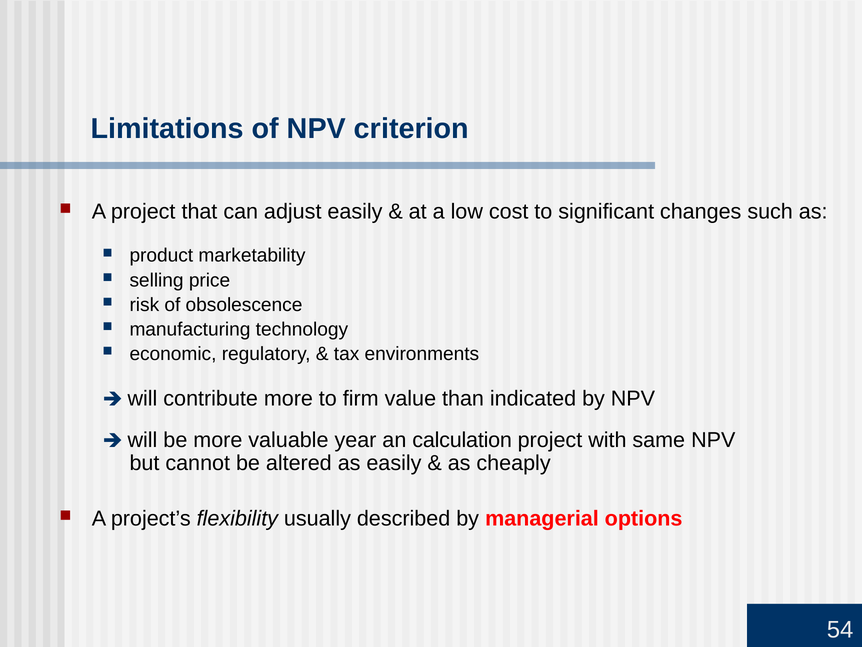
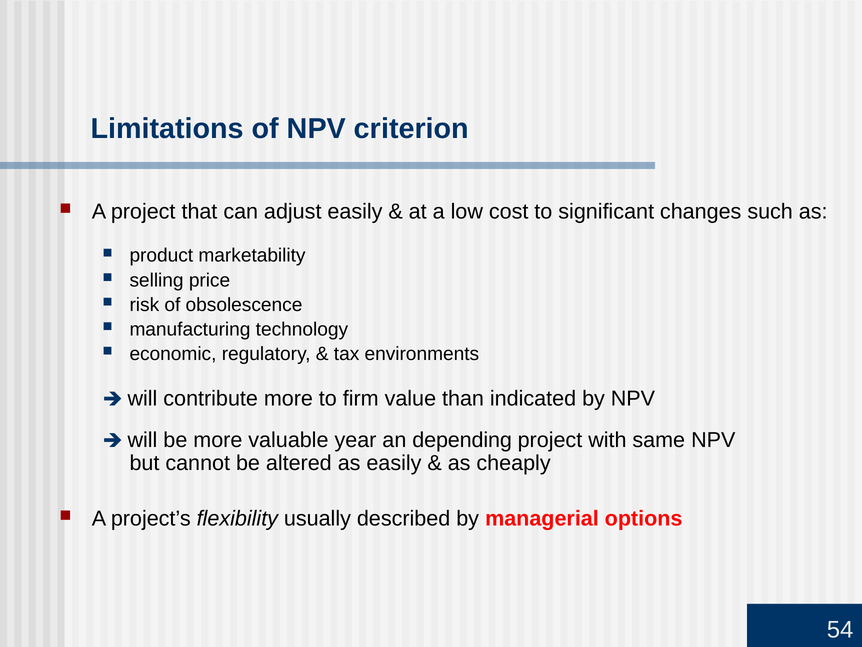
calculation: calculation -> depending (462, 440)
